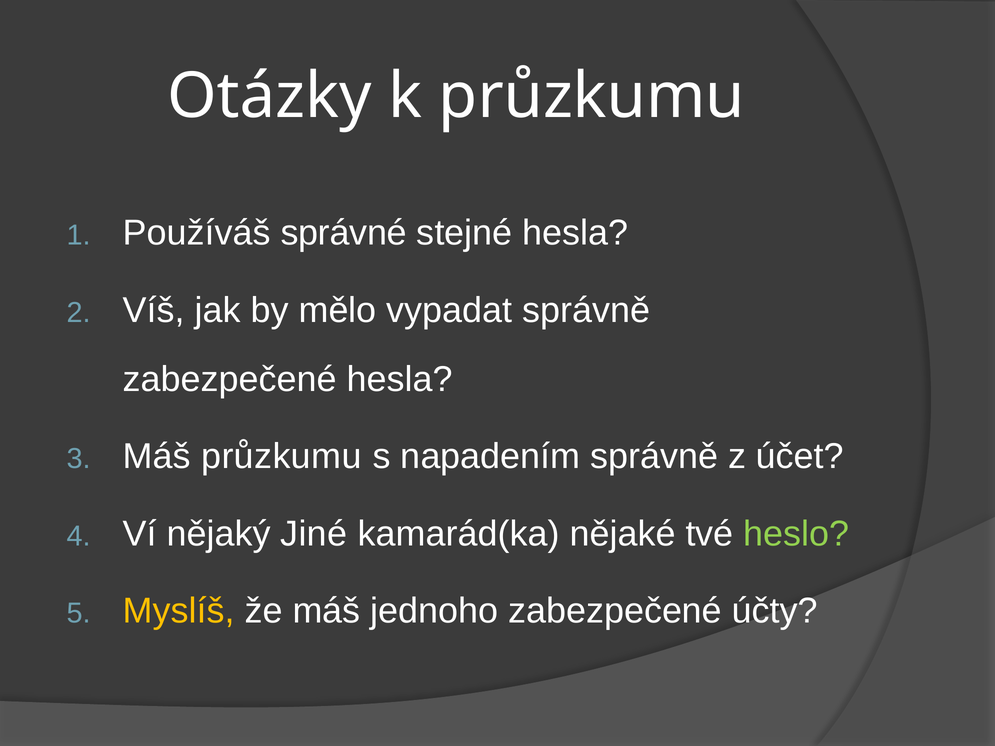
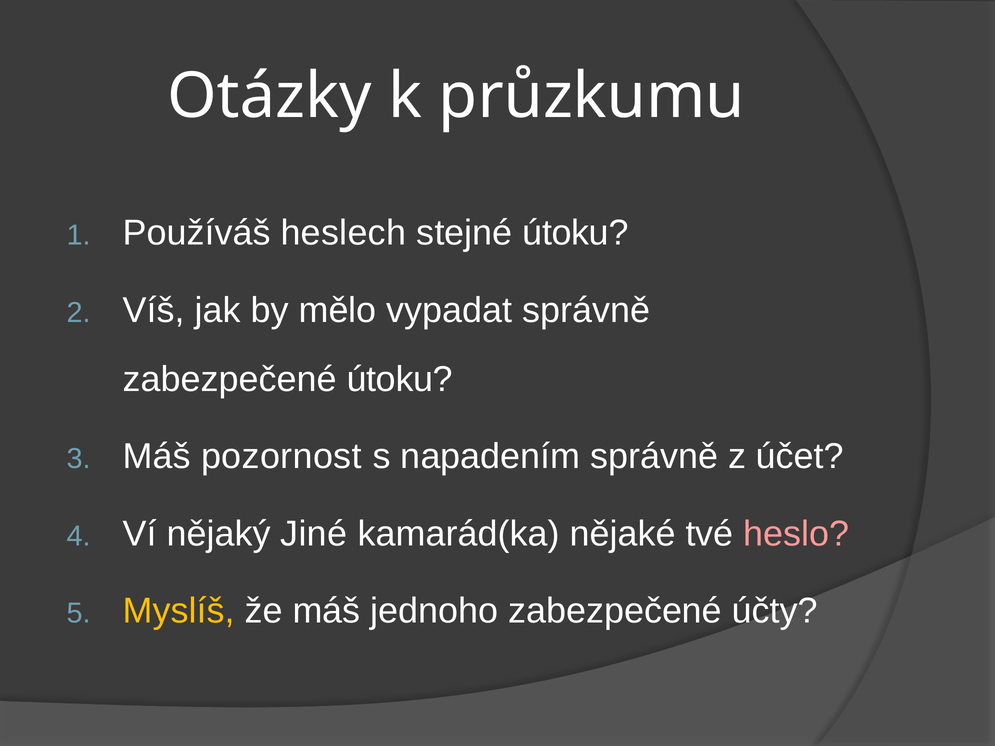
správné: správné -> heslech (343, 233)
stejné hesla: hesla -> útoku (575, 233)
zabezpečené hesla: hesla -> útoku (400, 379)
Máš průzkumu: průzkumu -> pozornost (281, 457)
heslo colour: light green -> pink (796, 534)
